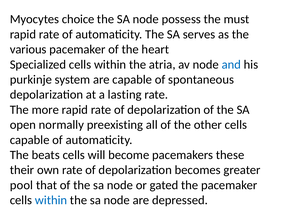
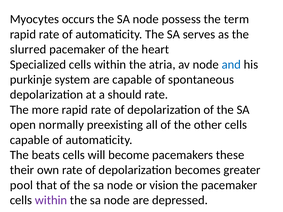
choice: choice -> occurs (78, 19)
must: must -> term (236, 19)
various: various -> slurred (28, 49)
lasting: lasting -> should (125, 95)
gated: gated -> vision (164, 185)
within colour: blue -> purple (51, 200)
